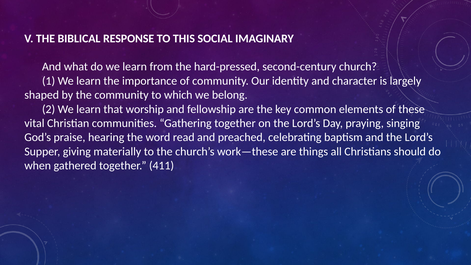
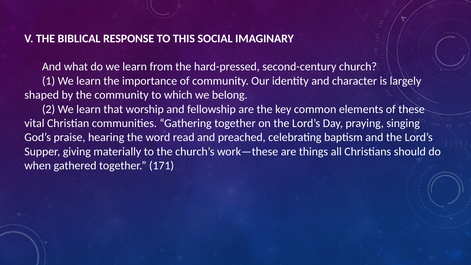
411: 411 -> 171 (162, 166)
